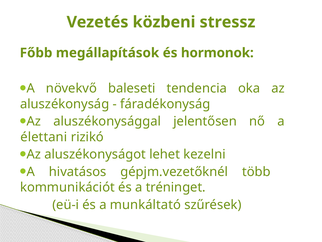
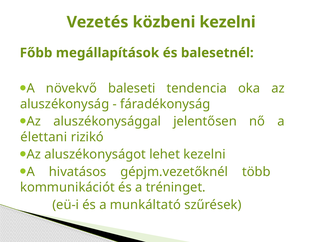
közbeni stressz: stressz -> kezelni (228, 22)
hormonok: hormonok -> balesetnél (217, 53)
